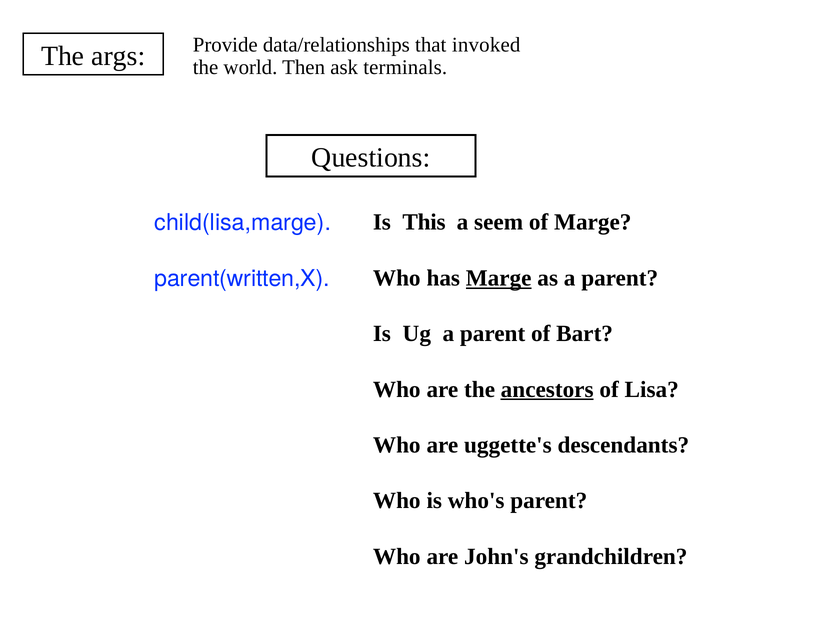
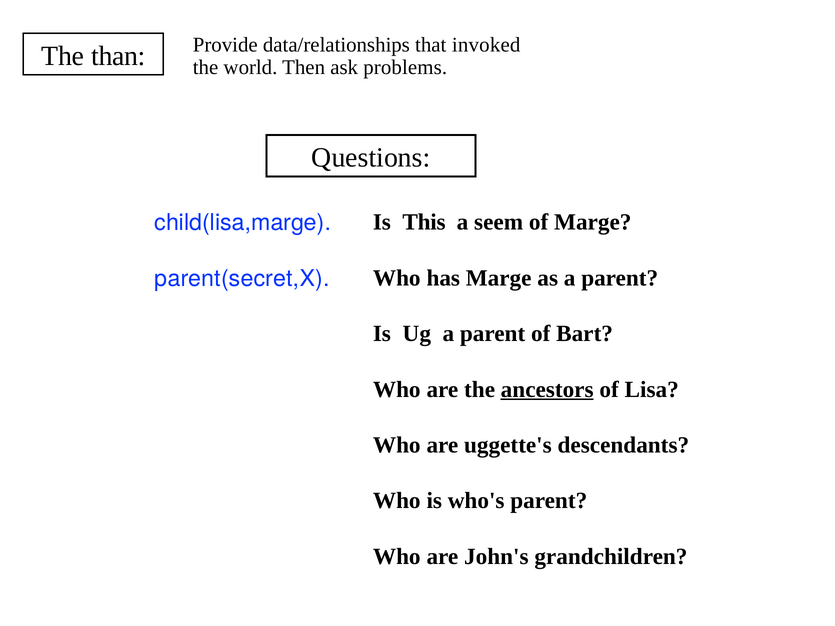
args: args -> than (118, 56)
terminals: terminals -> problems (405, 67)
Marge underline: present -> none (499, 278)
parent(written,X: parent(written,X -> parent(secret,X (242, 279)
